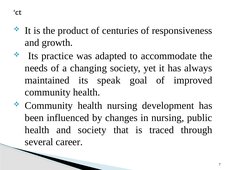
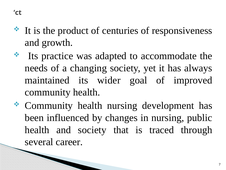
speak: speak -> wider (109, 80)
